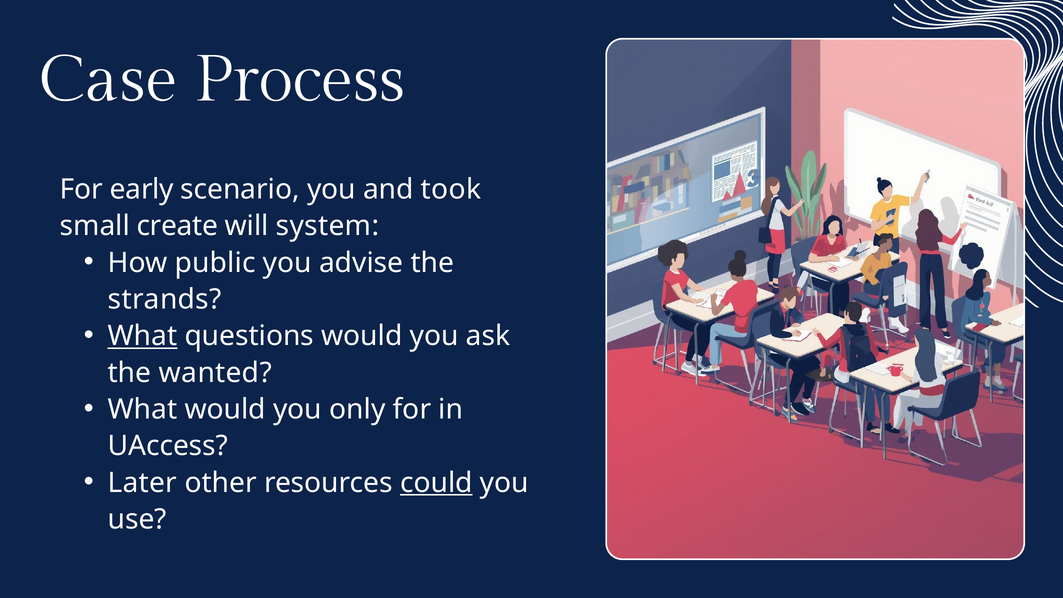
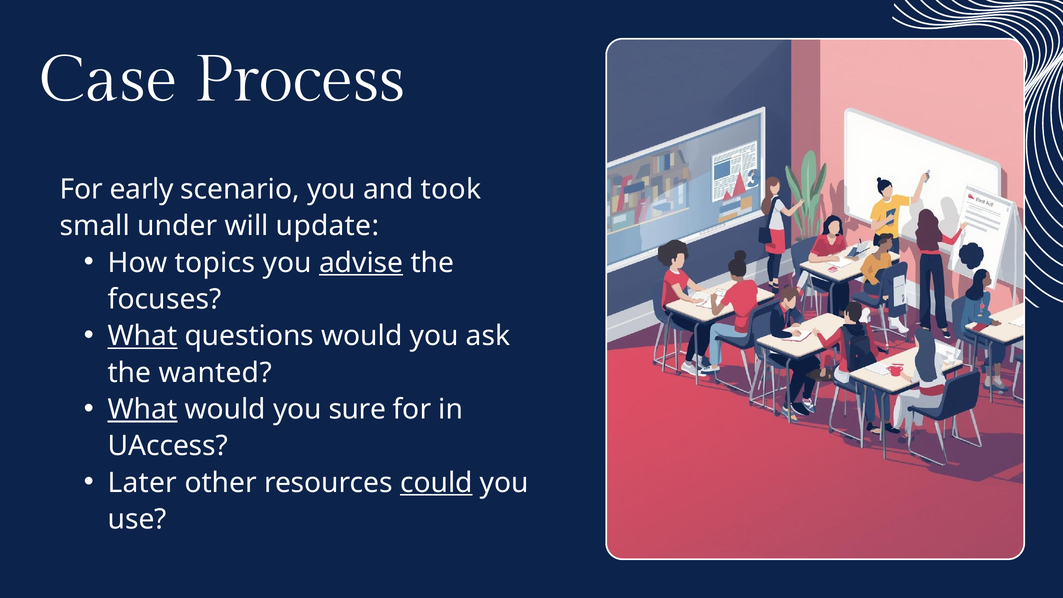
create: create -> under (177, 226)
system: system -> update (328, 226)
public: public -> topics (215, 263)
advise underline: none -> present (361, 263)
strands: strands -> focuses (165, 299)
What underline: none -> present (143, 409)
only: only -> sure (357, 409)
